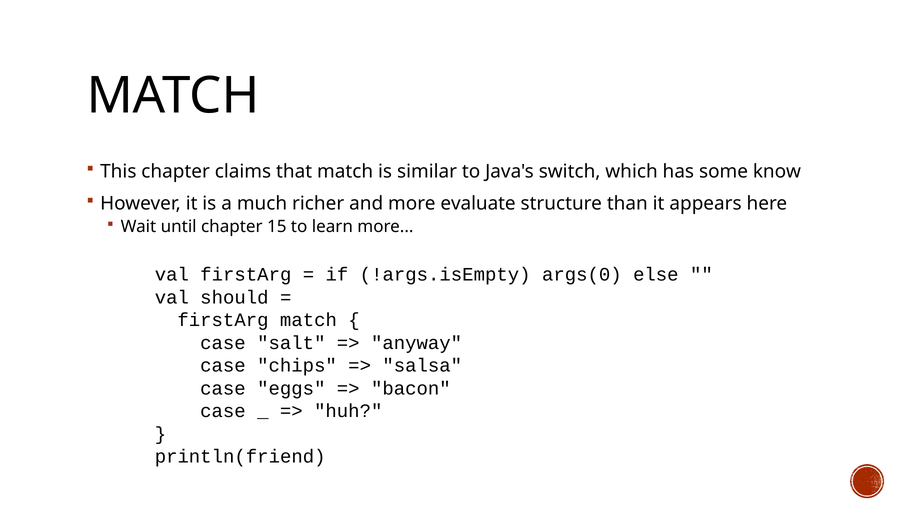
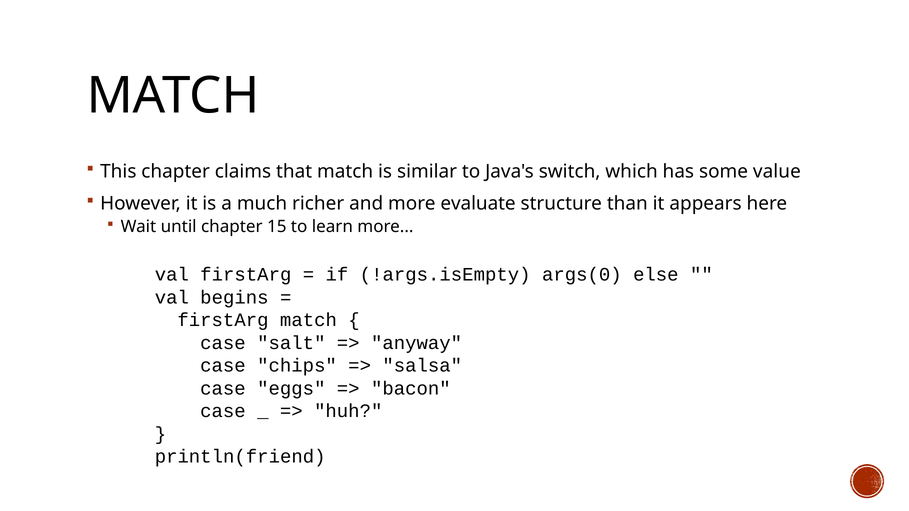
know: know -> value (777, 172)
should: should -> begins (234, 298)
